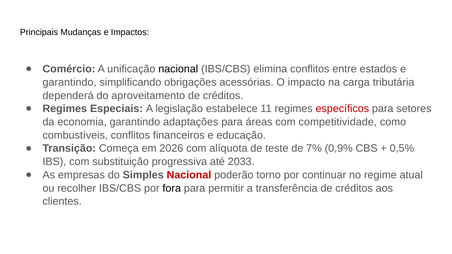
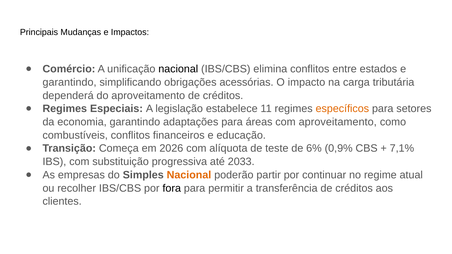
específicos colour: red -> orange (342, 109)
com competitividade: competitividade -> aproveitamento (338, 122)
7%: 7% -> 6% (314, 149)
0,5%: 0,5% -> 7,1% (402, 149)
Nacional colour: red -> orange (189, 175)
torno: torno -> partir (269, 175)
